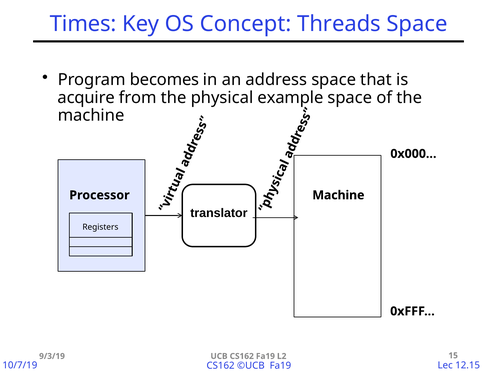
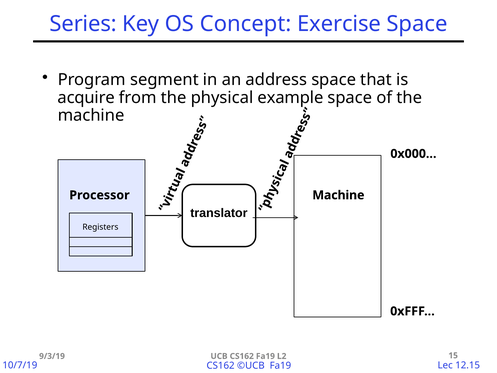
Times: Times -> Series (83, 24)
Threads: Threads -> Exercise (339, 24)
becomes: becomes -> segment (164, 80)
